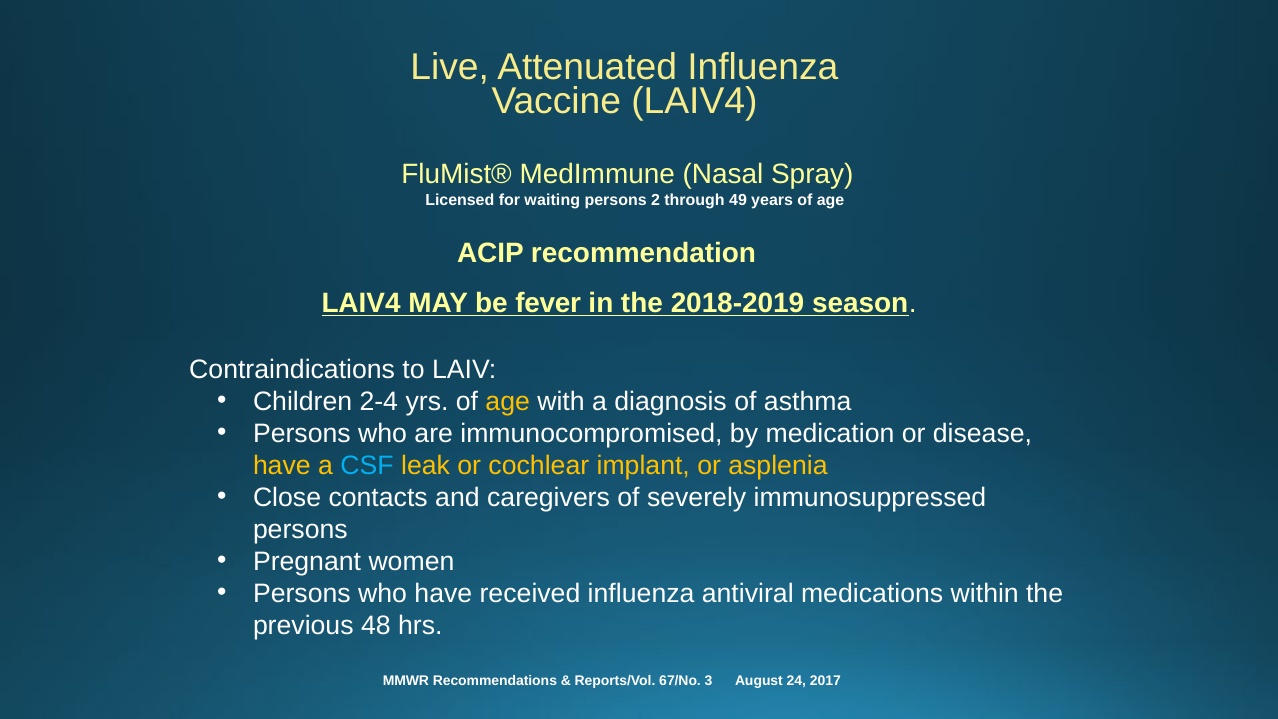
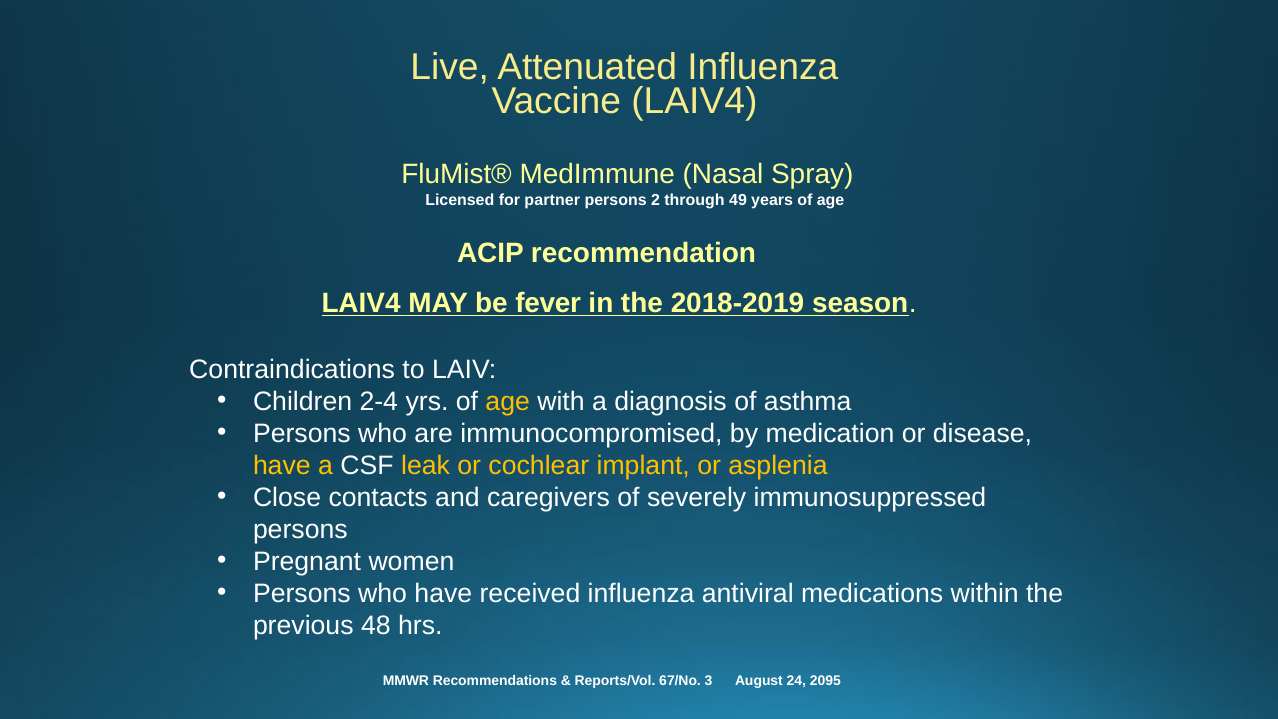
waiting: waiting -> partner (552, 200)
CSF colour: light blue -> white (367, 465)
2017: 2017 -> 2095 (825, 681)
